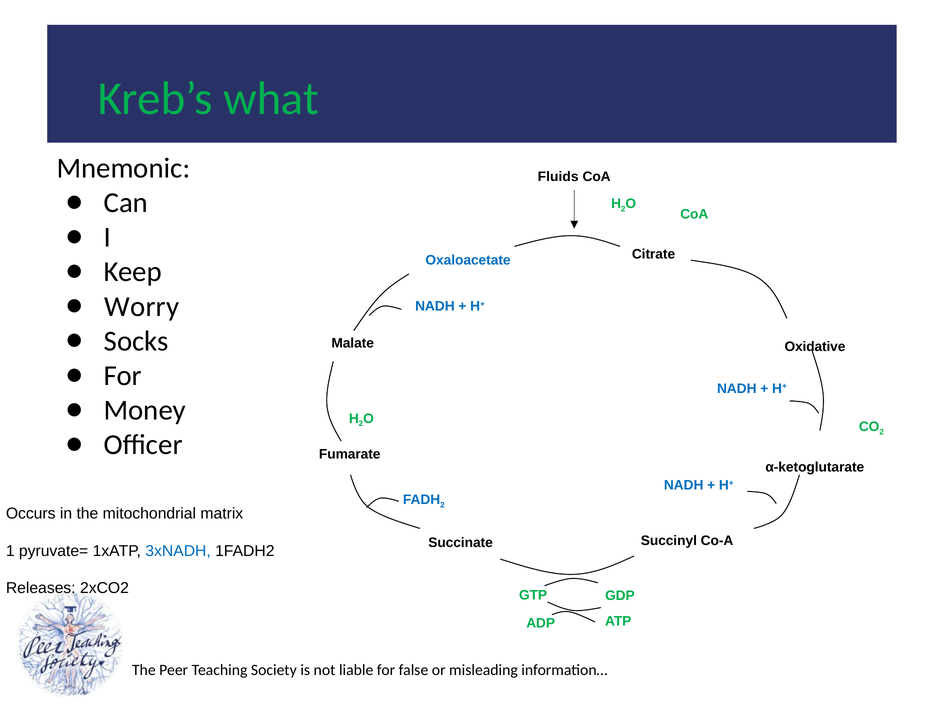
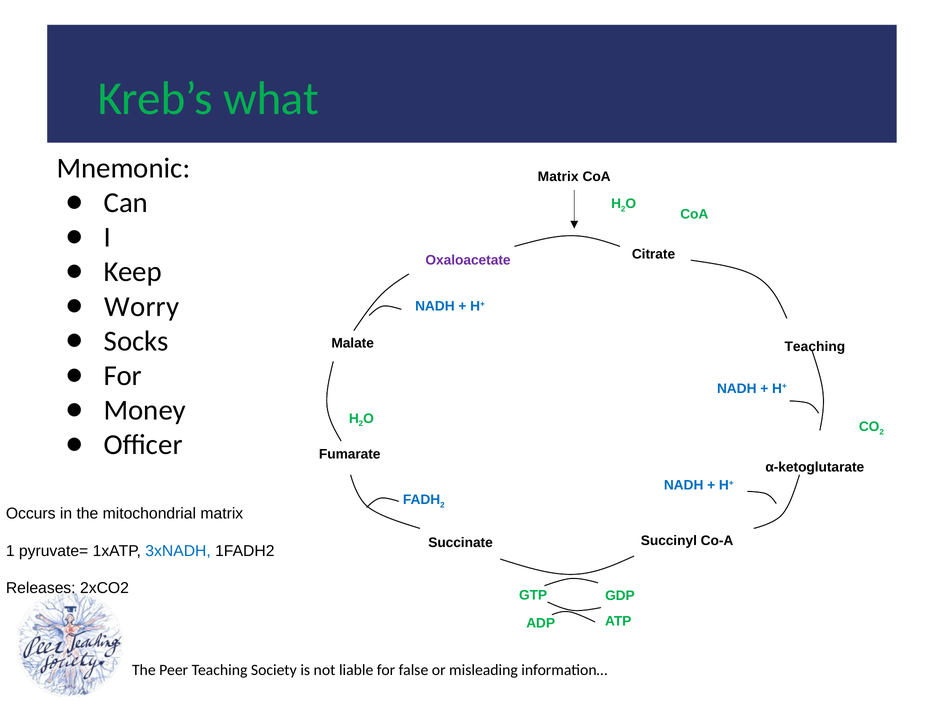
Fluids: Fluids -> Matrix (558, 177)
Oxaloacetate colour: blue -> purple (468, 260)
Oxidative: Oxidative -> Teaching (815, 347)
